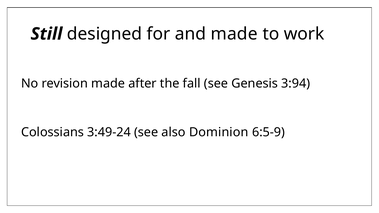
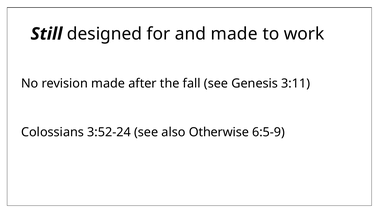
3:94: 3:94 -> 3:11 (296, 83)
3:49-24: 3:49-24 -> 3:52-24 (109, 132)
Dominion: Dominion -> Otherwise (219, 132)
